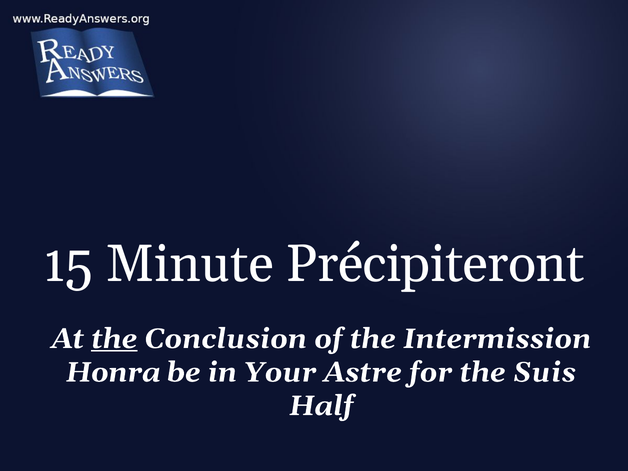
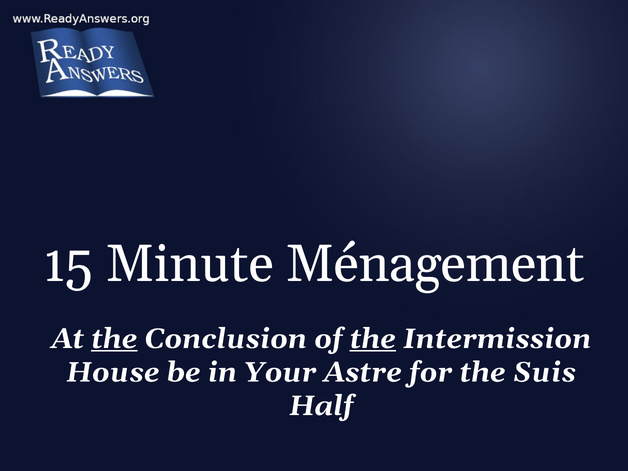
Précipiteront: Précipiteront -> Ménagement (435, 264)
the underline: none -> present (373, 339)
Honra: Honra -> House (113, 372)
